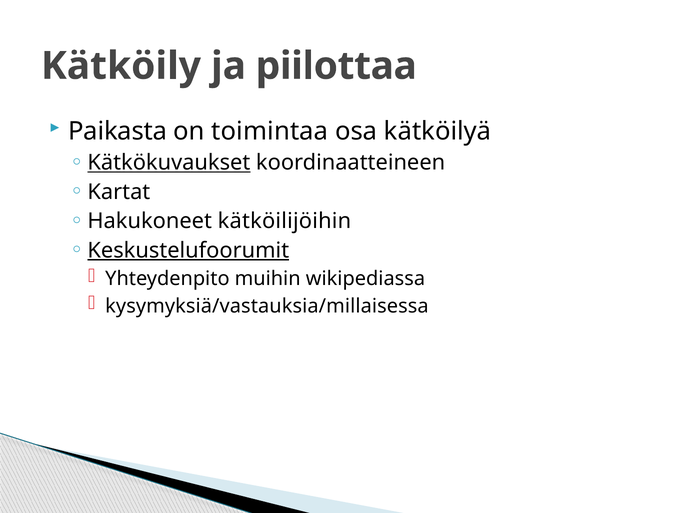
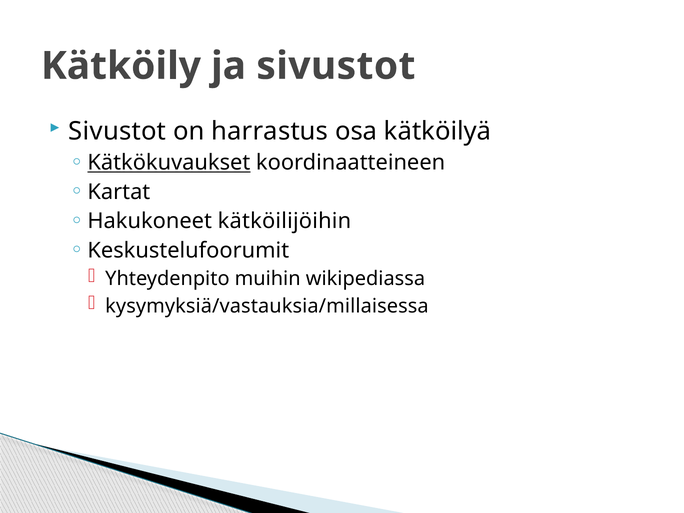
ja piilottaa: piilottaa -> sivustot (336, 66)
Paikasta: Paikasta -> Sivustot (117, 131)
toimintaa: toimintaa -> harrastus (270, 131)
Keskustelufoorumit underline: present -> none (188, 251)
